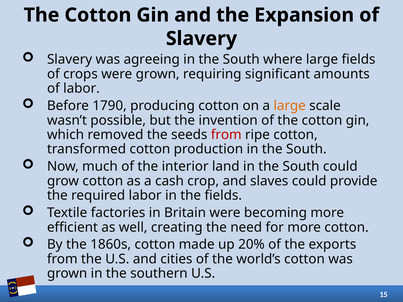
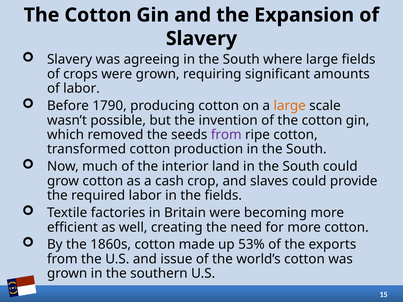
from colour: red -> purple (226, 135)
20%: 20% -> 53% (251, 245)
cities: cities -> issue (176, 259)
